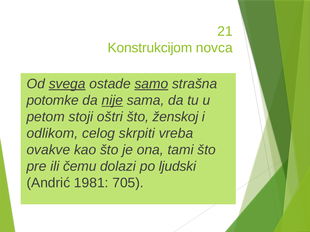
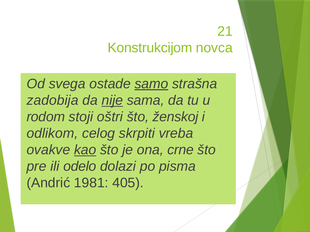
svega underline: present -> none (67, 84)
potomke: potomke -> zadobija (53, 101)
petom: petom -> rodom (46, 117)
kao underline: none -> present (85, 150)
tami: tami -> crne (181, 150)
čemu: čemu -> odelo (80, 167)
ljudski: ljudski -> pisma (177, 167)
705: 705 -> 405 (128, 183)
